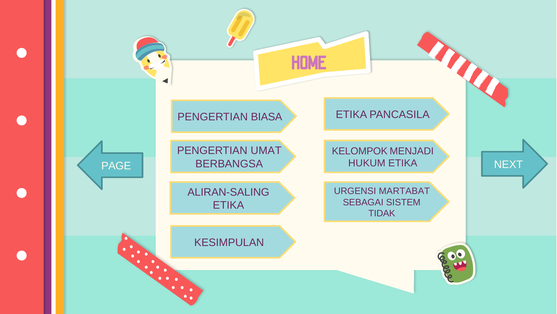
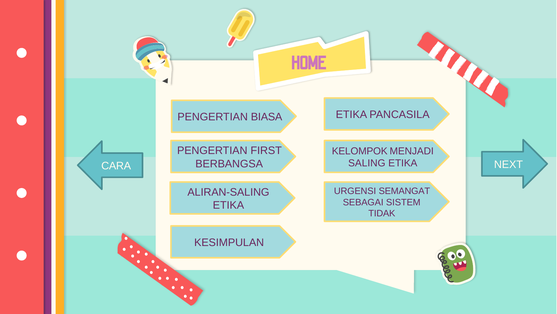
UMAT: UMAT -> FIRST (266, 150)
HUKUM: HUKUM -> SALING (367, 163)
PAGE: PAGE -> CARA (116, 166)
MARTABAT: MARTABAT -> SEMANGAT (404, 191)
